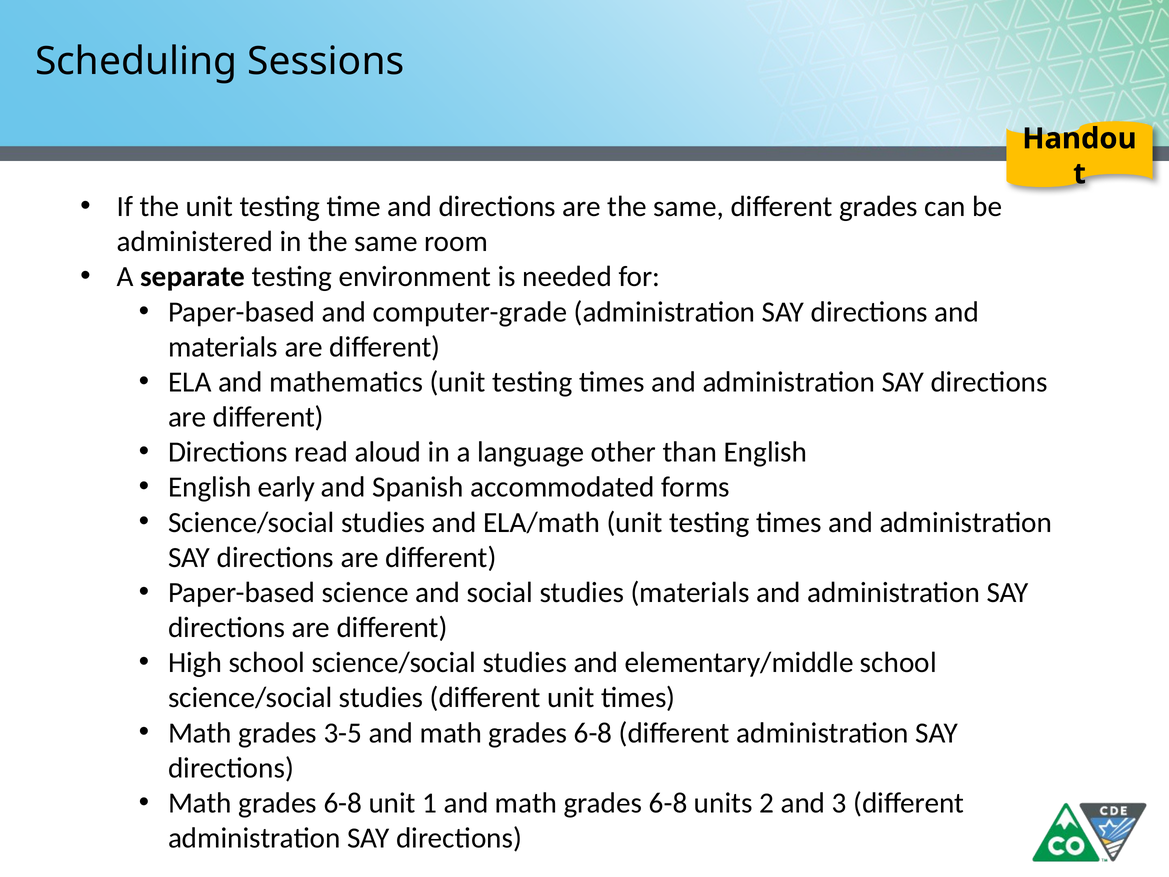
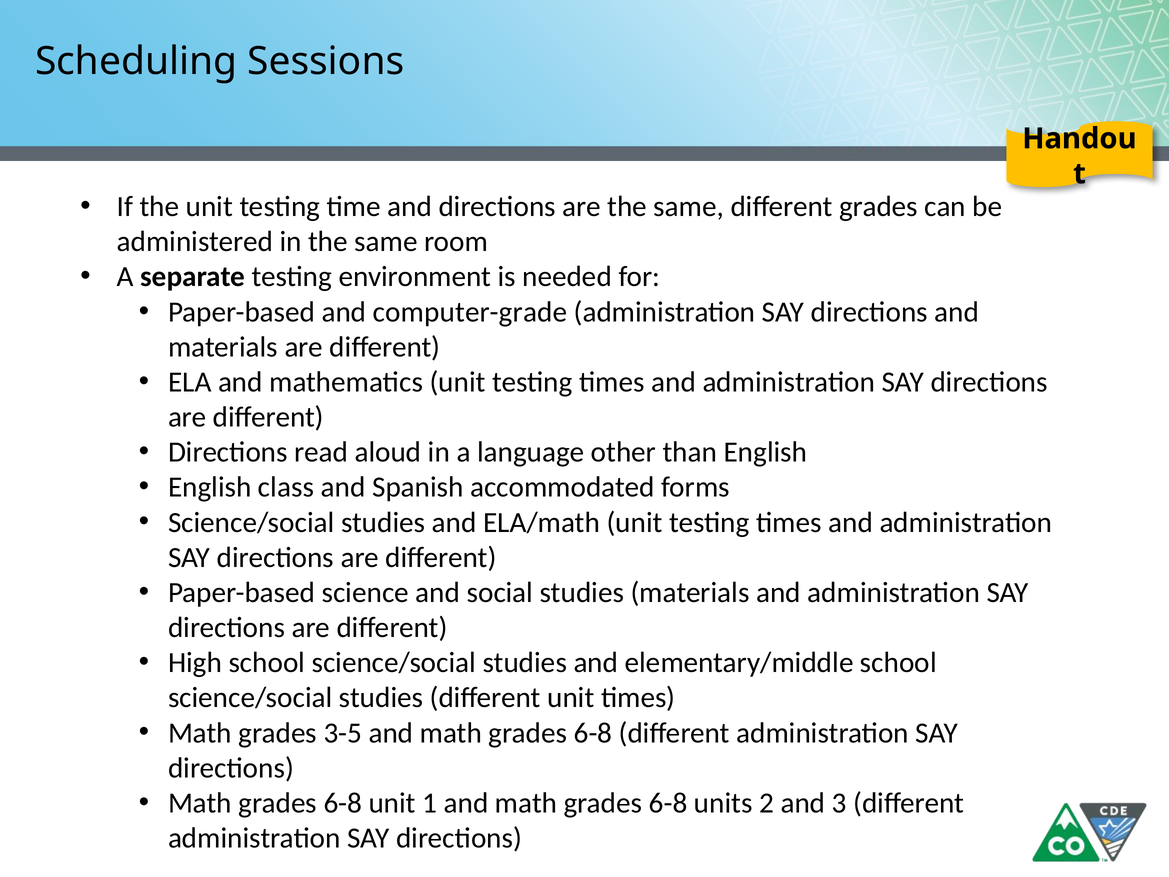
early: early -> class (286, 487)
